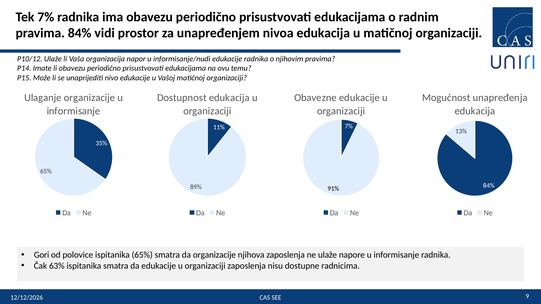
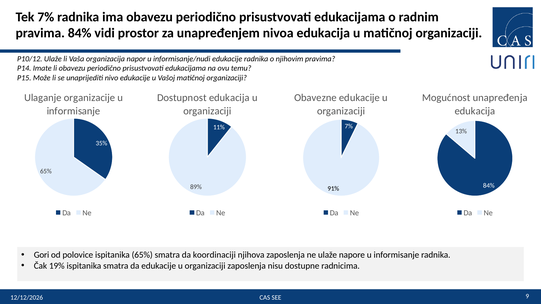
da organizacije: organizacije -> koordinaciji (214, 255)
63%: 63% -> 19% (57, 266)
